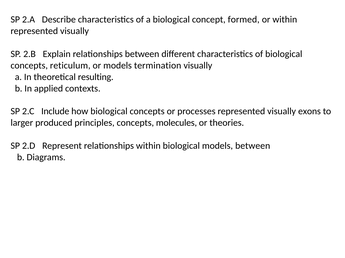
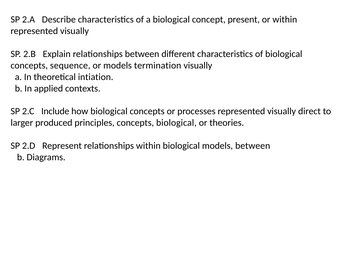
formed: formed -> present (244, 20)
reticulum: reticulum -> sequence (70, 66)
resulting: resulting -> intiation (96, 77)
exons: exons -> direct (309, 112)
concepts molecules: molecules -> biological (176, 123)
